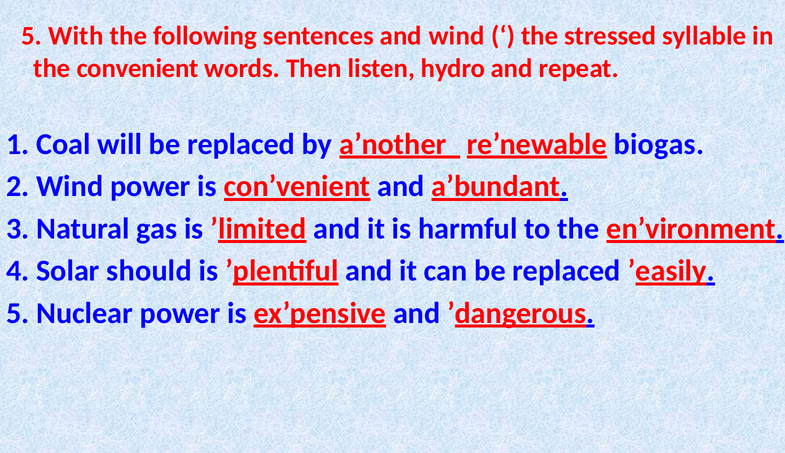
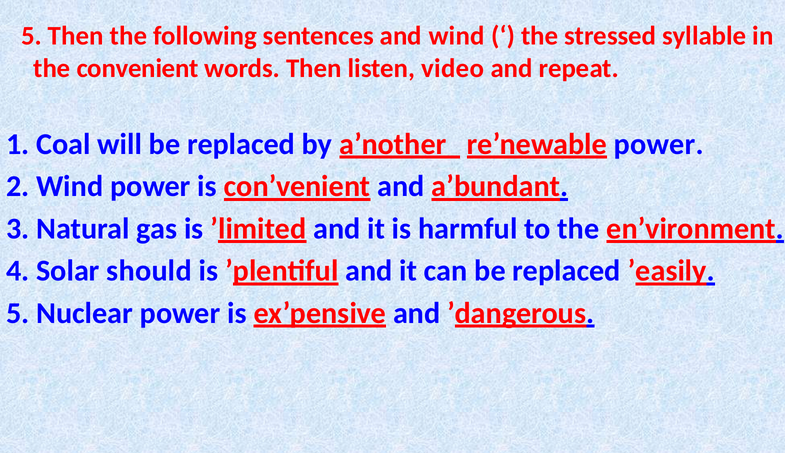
5 With: With -> Then (76, 36)
hydro: hydro -> video (453, 68)
biogas: biogas -> power (659, 144)
